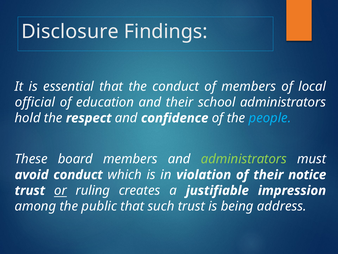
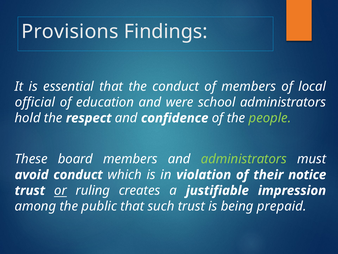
Disclosure: Disclosure -> Provisions (70, 32)
and their: their -> were (180, 102)
people colour: light blue -> light green (270, 118)
address: address -> prepaid (282, 206)
